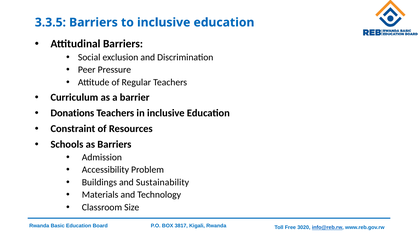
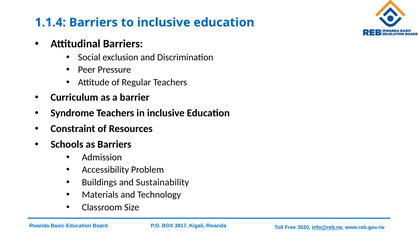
3.3.5: 3.3.5 -> 1.1.4 (50, 22)
Donations: Donations -> Syndrome (72, 113)
